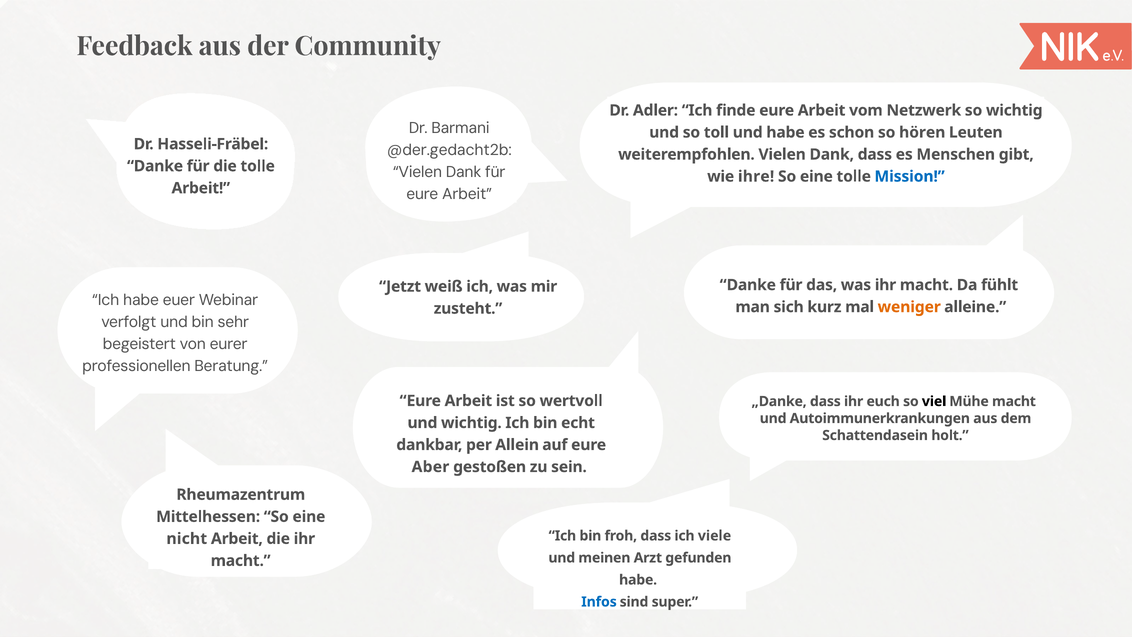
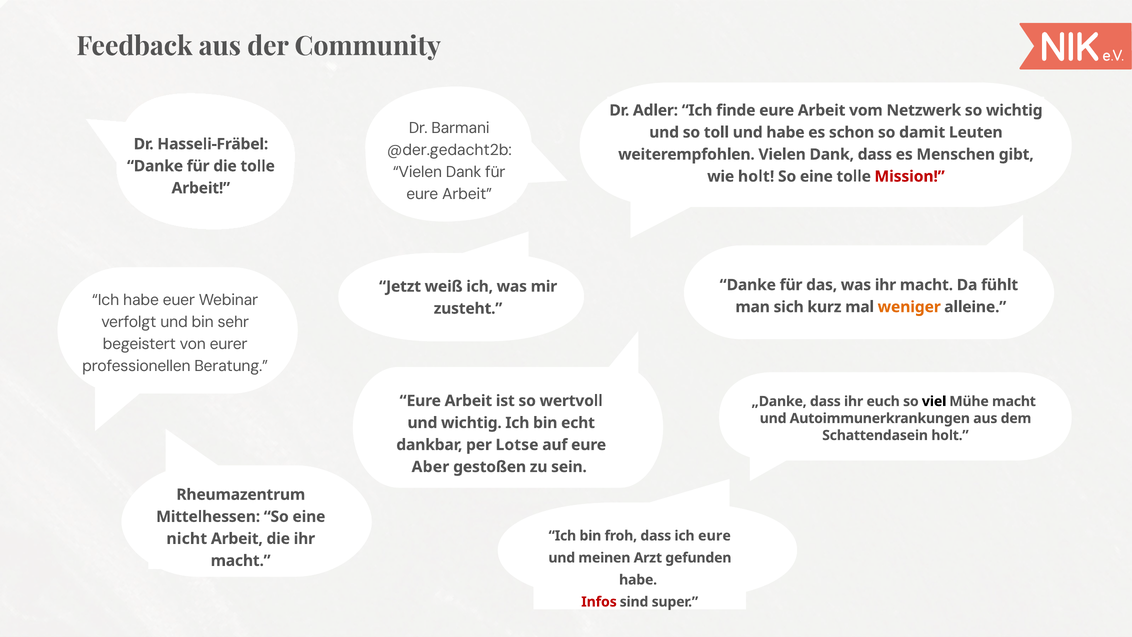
hören: hören -> damit (922, 132)
wie ihre: ihre -> holt (756, 176)
Mission colour: blue -> red (910, 176)
Allein: Allein -> Lotse (517, 445)
ich viele: viele -> eure (714, 536)
Infos colour: blue -> red (599, 602)
